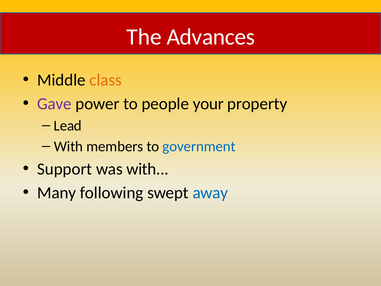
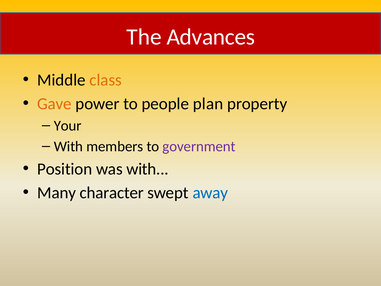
Gave colour: purple -> orange (54, 104)
your: your -> plan (208, 104)
Lead: Lead -> Your (68, 126)
government colour: blue -> purple (199, 146)
Support: Support -> Position (65, 169)
following: following -> character (112, 193)
